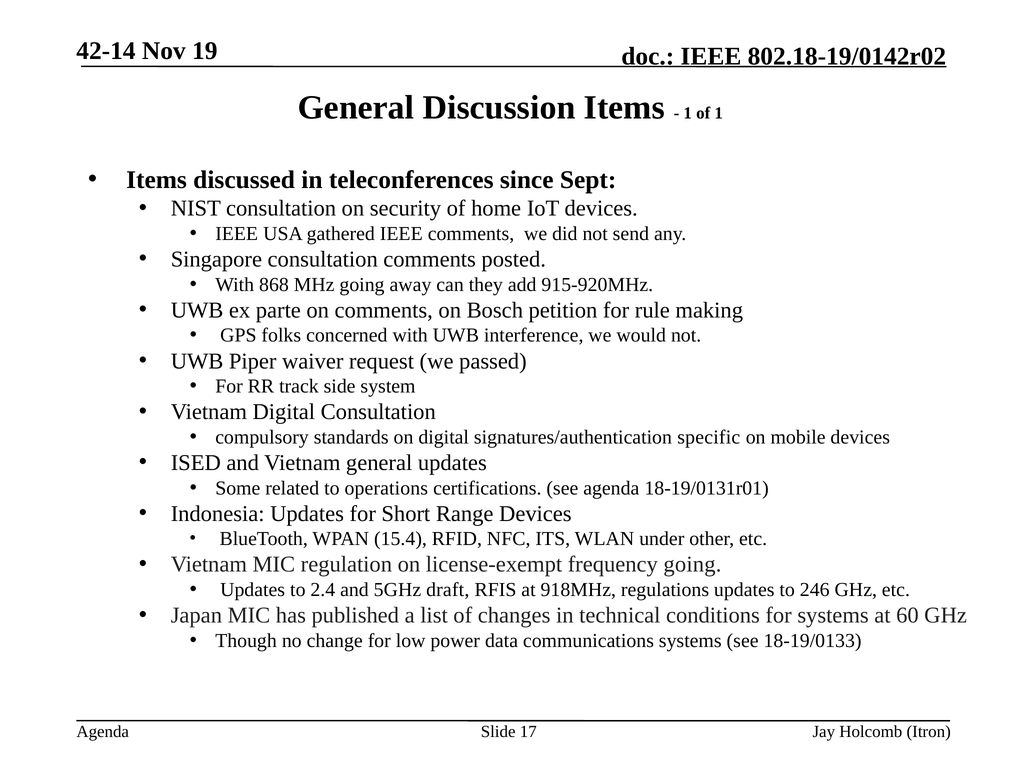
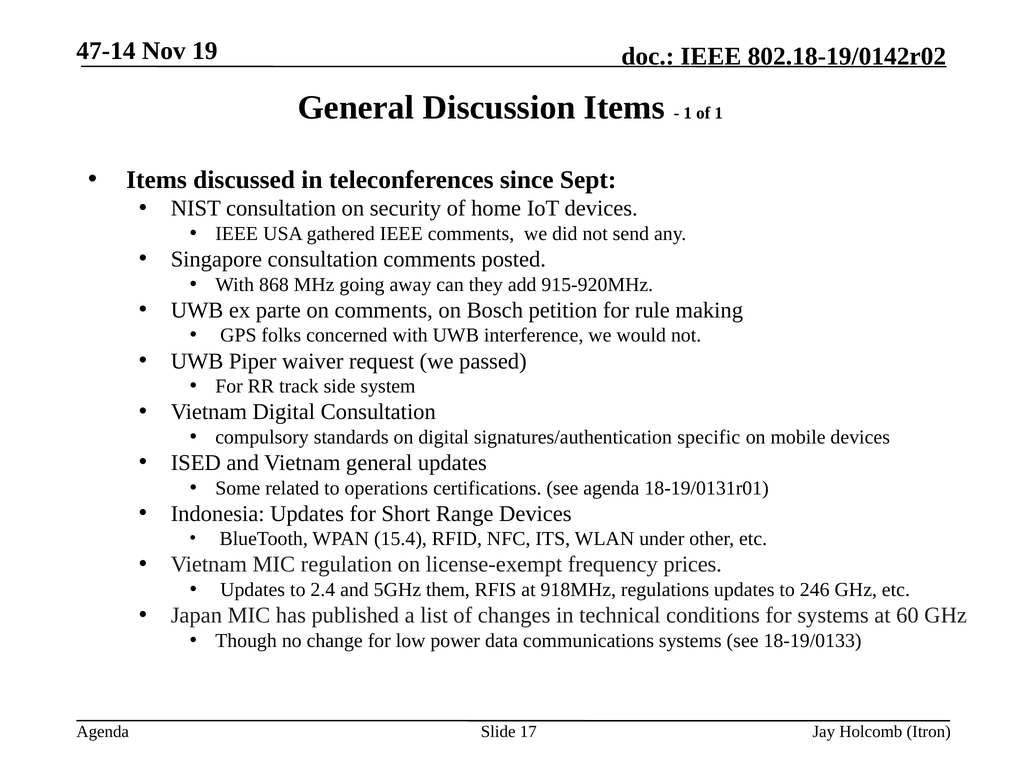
42-14: 42-14 -> 47-14 (106, 51)
frequency going: going -> prices (693, 565)
draft: draft -> them (448, 590)
